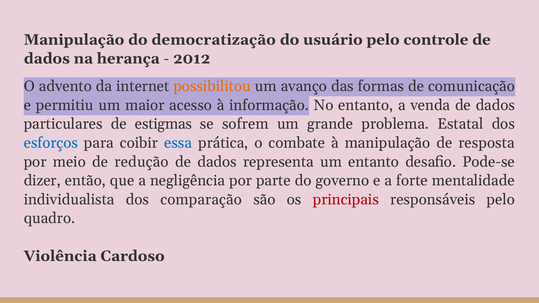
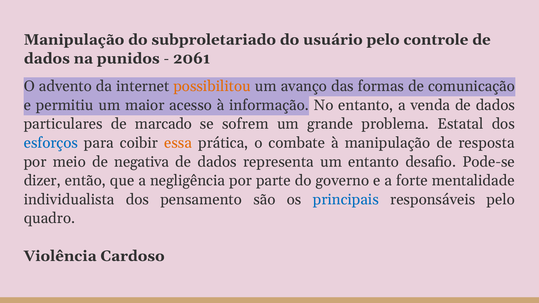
democratização: democratização -> subproletariado (214, 40)
herança: herança -> punidos (128, 59)
2012: 2012 -> 2061 (192, 59)
estigmas: estigmas -> marcado (163, 124)
essa colour: blue -> orange (178, 143)
redução: redução -> negativa (142, 162)
comparação: comparação -> pensamento (201, 200)
principais colour: red -> blue (346, 200)
